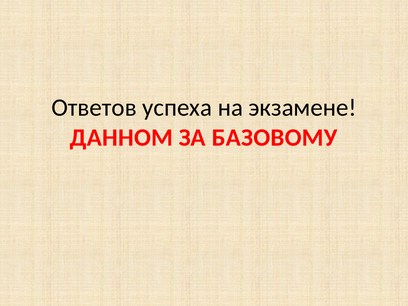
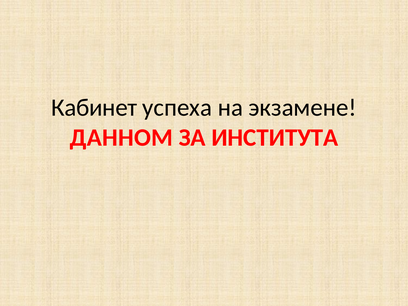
Ответов: Ответов -> Кабинет (94, 108)
БАЗОВОМУ: БАЗОВОМУ -> ИНСТИТУТА (275, 138)
